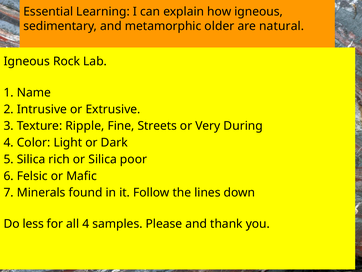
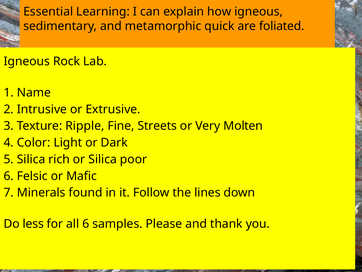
older: older -> quick (220, 26)
natural: natural -> foliated (282, 26)
During: During -> Molten (243, 126)
all 4: 4 -> 6 (86, 223)
